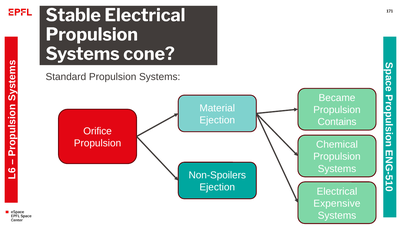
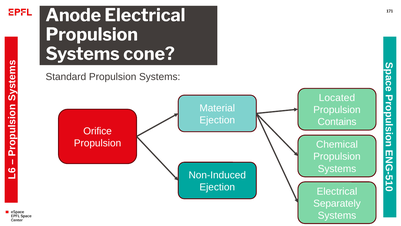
Stable: Stable -> Anode (73, 15)
Became: Became -> Located (337, 98)
Non-Spoilers: Non-Spoilers -> Non-Induced (217, 175)
Expensive: Expensive -> Separately (337, 203)
